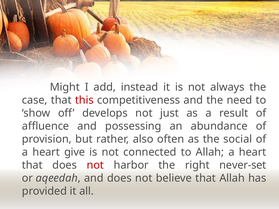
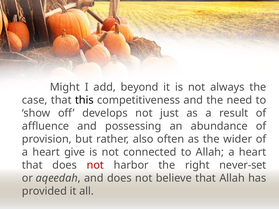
instead: instead -> beyond (140, 87)
this colour: red -> black (84, 100)
social: social -> wider (238, 139)
